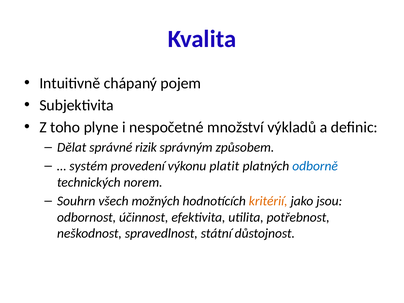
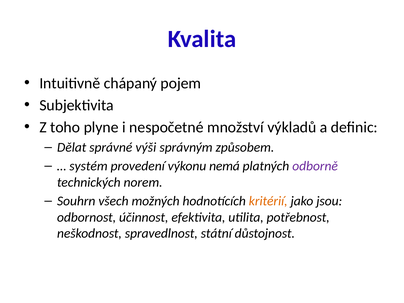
rizik: rizik -> výši (146, 147)
platit: platit -> nemá (224, 166)
odborně colour: blue -> purple (315, 166)
